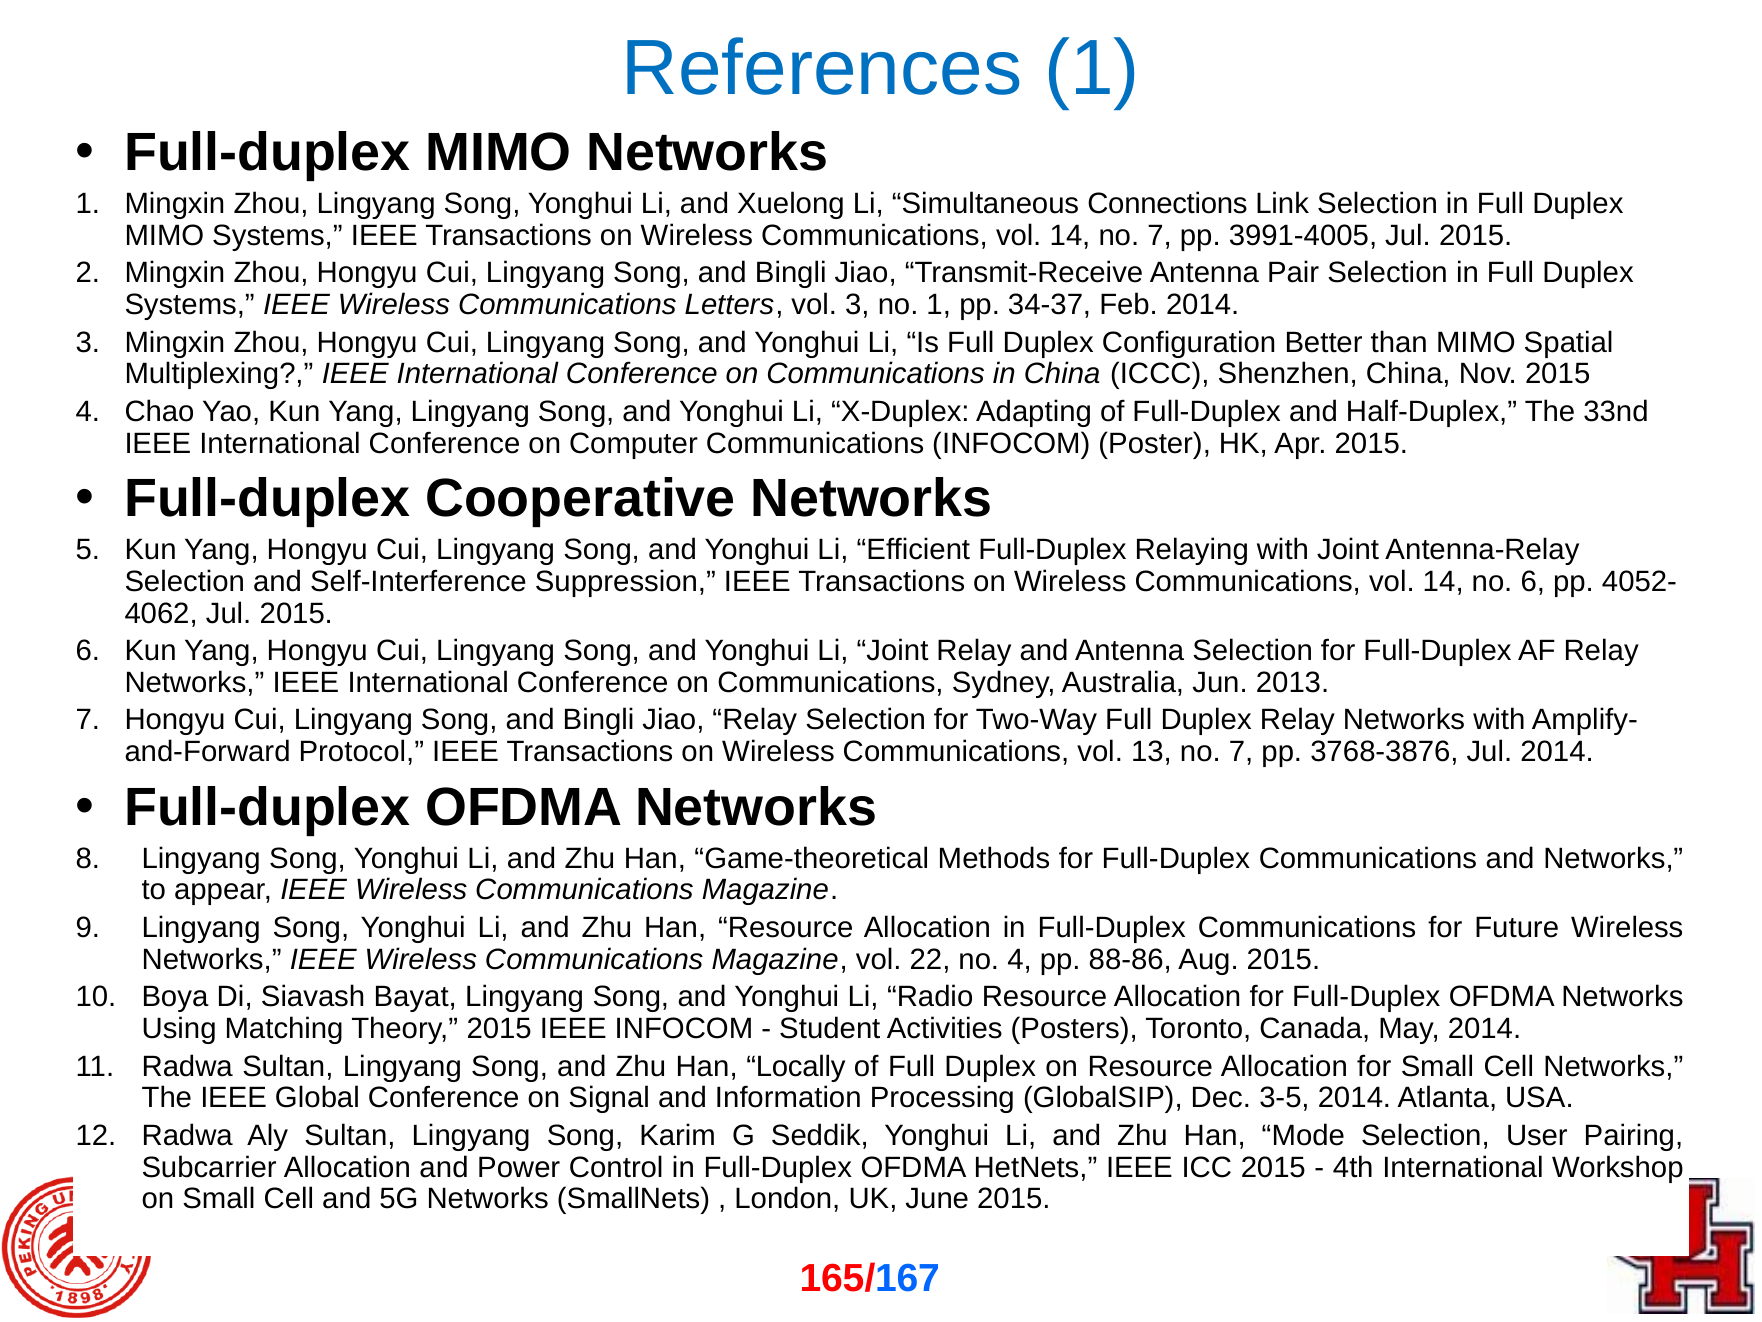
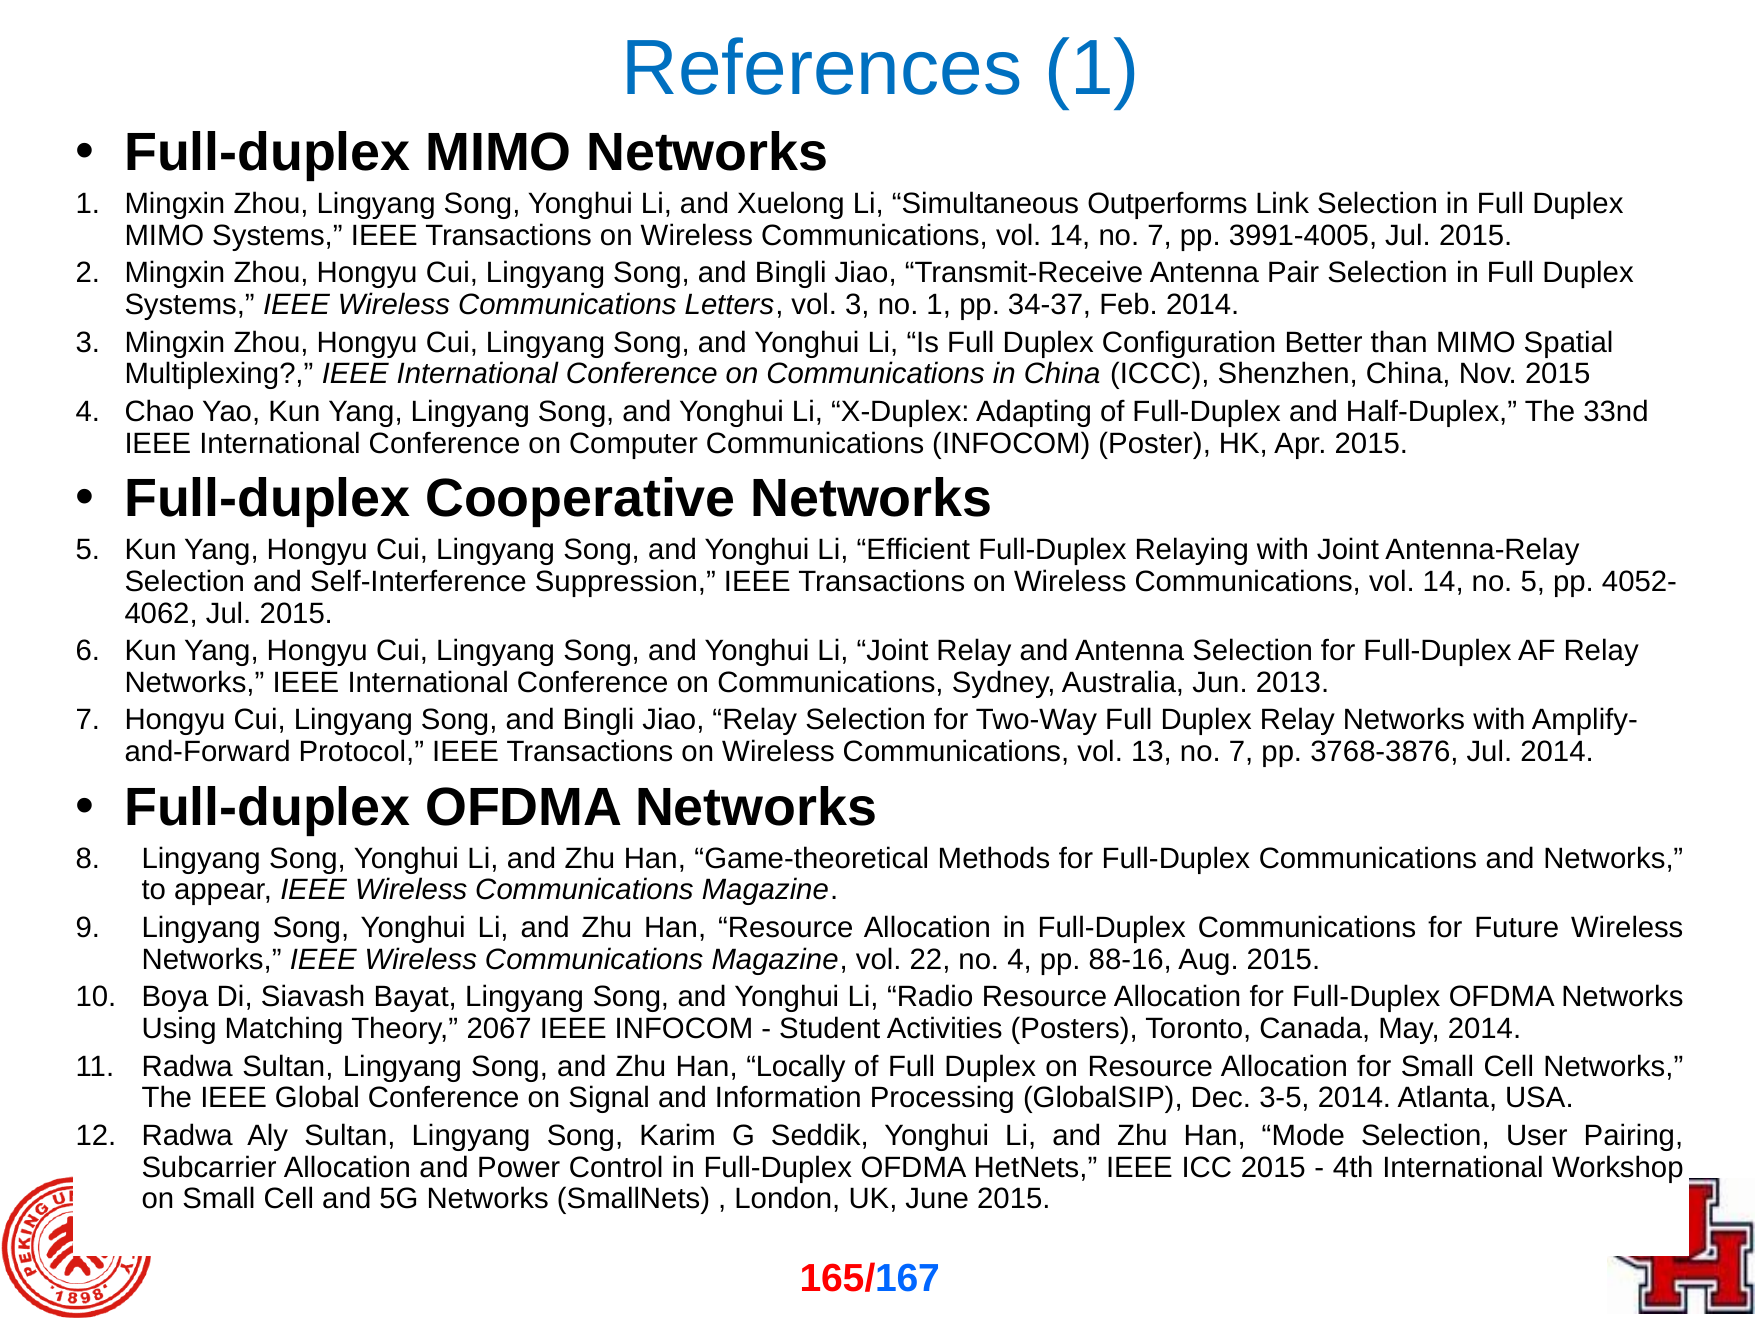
Connections: Connections -> Outperforms (1167, 204)
no 6: 6 -> 5 (1533, 581)
88-86: 88-86 -> 88-16 (1130, 959)
Theory 2015: 2015 -> 2067 (499, 1029)
